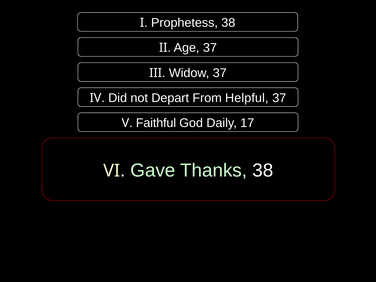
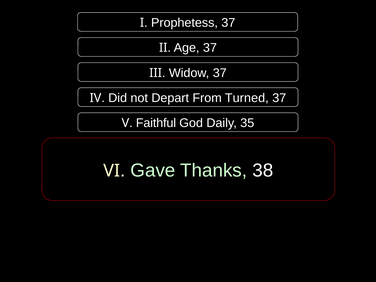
Prophetess 38: 38 -> 37 (228, 23)
Helpful: Helpful -> Turned (247, 98)
17: 17 -> 35 (247, 123)
